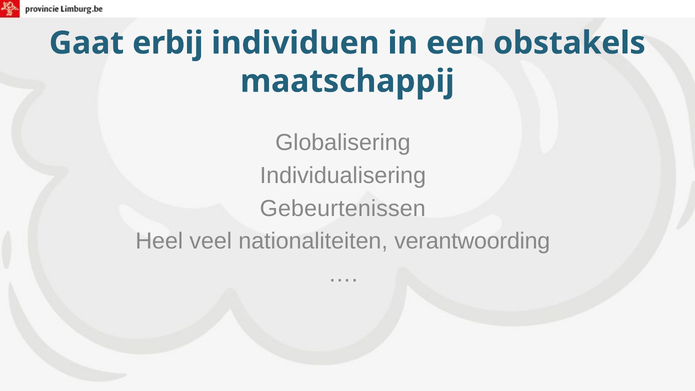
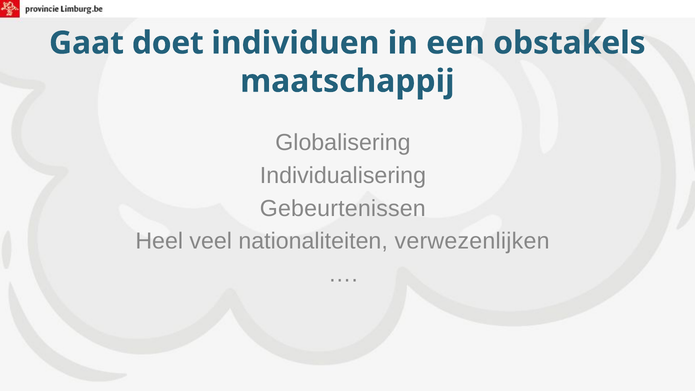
erbij: erbij -> doet (168, 43)
verantwoording: verantwoording -> verwezenlijken (472, 241)
